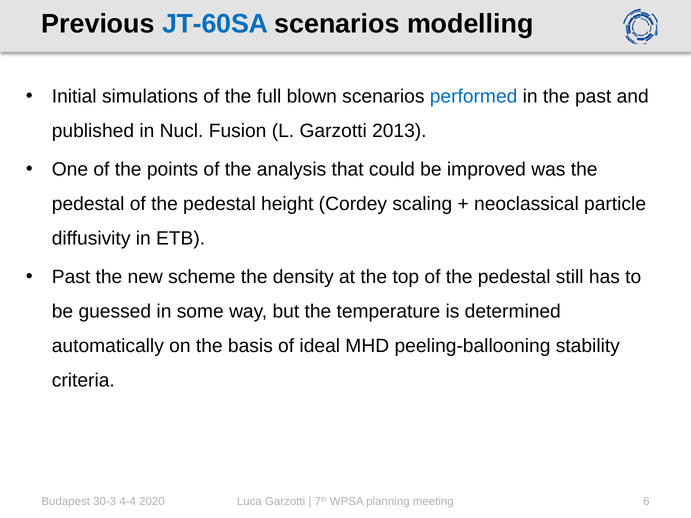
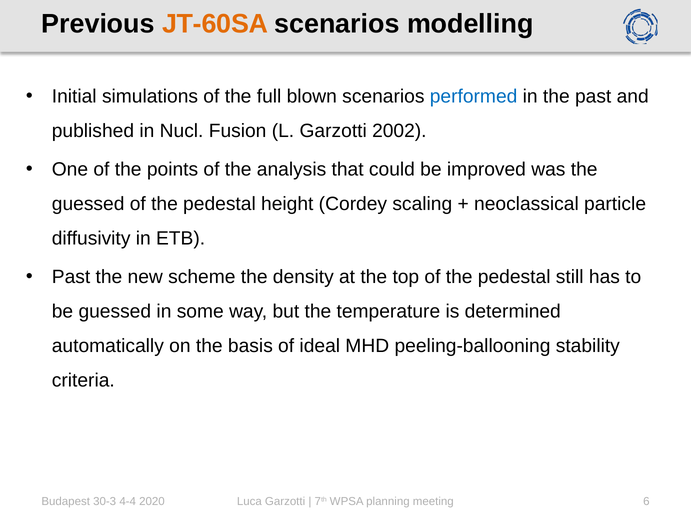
JT-60SA colour: blue -> orange (215, 24)
2013: 2013 -> 2002 (399, 131)
pedestal: pedestal -> guessed (88, 204)
